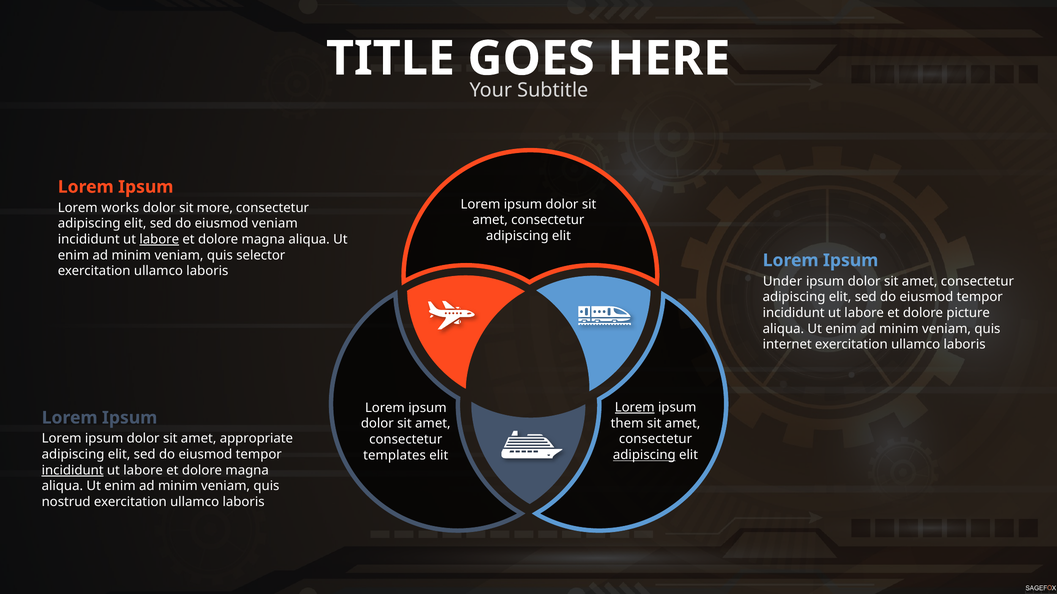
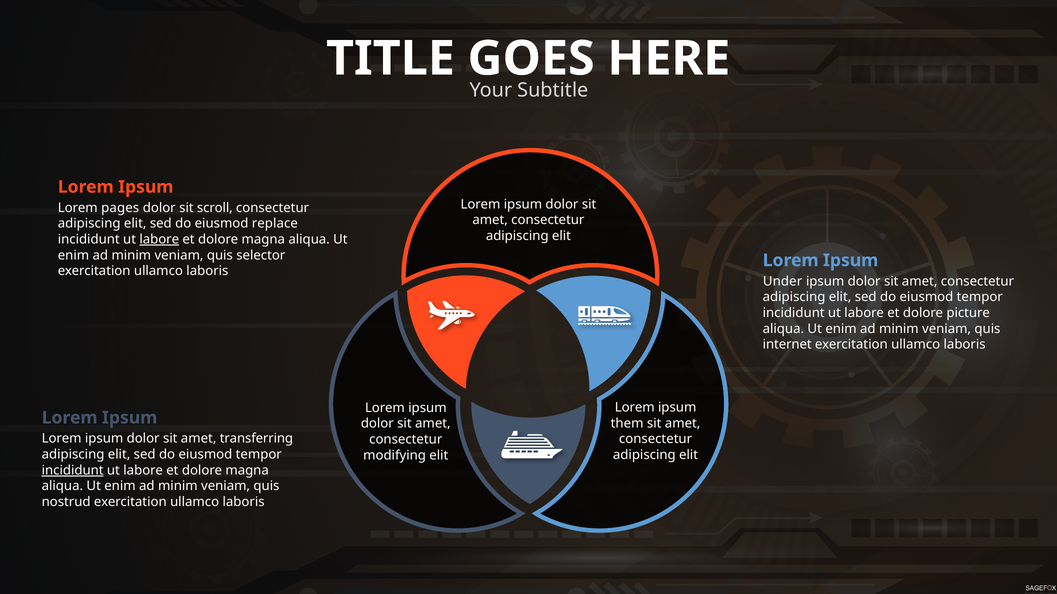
works: works -> pages (120, 208)
more: more -> scroll (215, 208)
eiusmod veniam: veniam -> replace (275, 224)
Lorem underline: present -> none (635, 408)
appropriate: appropriate -> transferring (256, 439)
adipiscing underline: present -> none (644, 455)
templates: templates -> modifying (395, 456)
